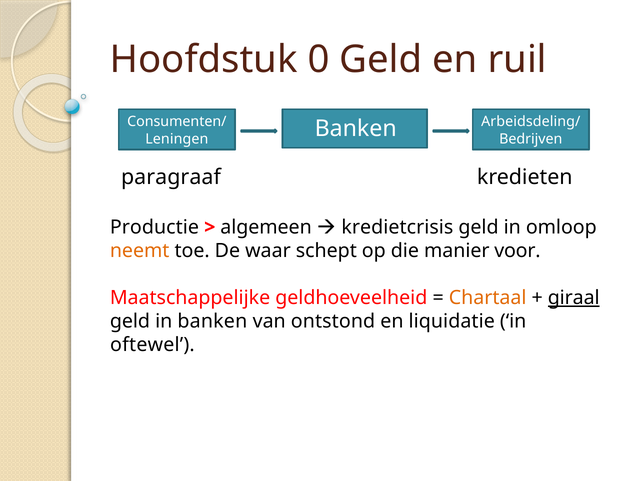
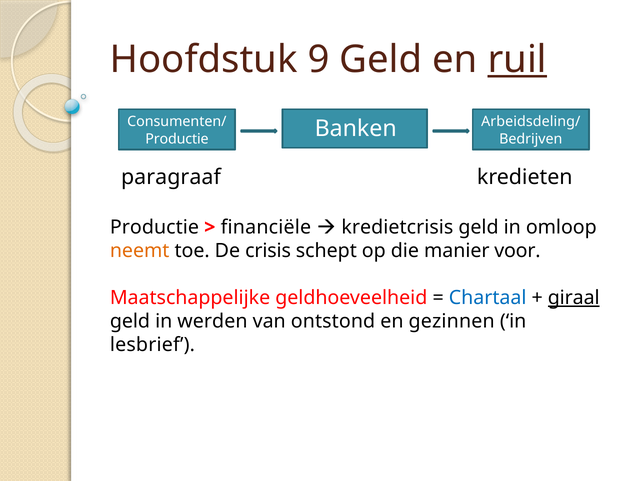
0: 0 -> 9 (319, 60)
ruil underline: none -> present (517, 60)
Leningen: Leningen -> Productie (177, 139)
algemeen: algemeen -> financiële (266, 228)
waar: waar -> crisis (268, 251)
Chartaal colour: orange -> blue (488, 298)
in banken: banken -> werden (212, 322)
liquidatie: liquidatie -> gezinnen (452, 322)
oftewel: oftewel -> lesbrief (152, 345)
